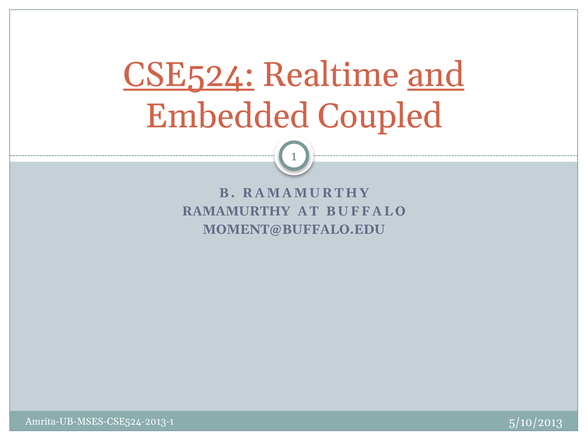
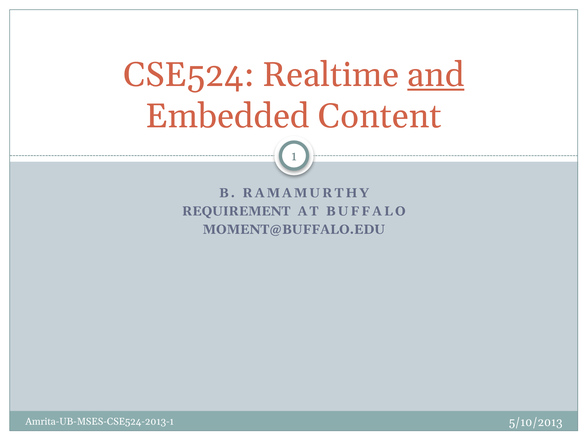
CSE524 underline: present -> none (189, 75)
Coupled: Coupled -> Content (380, 116)
RAMAMURTHY: RAMAMURTHY -> REQUIREMENT (236, 211)
